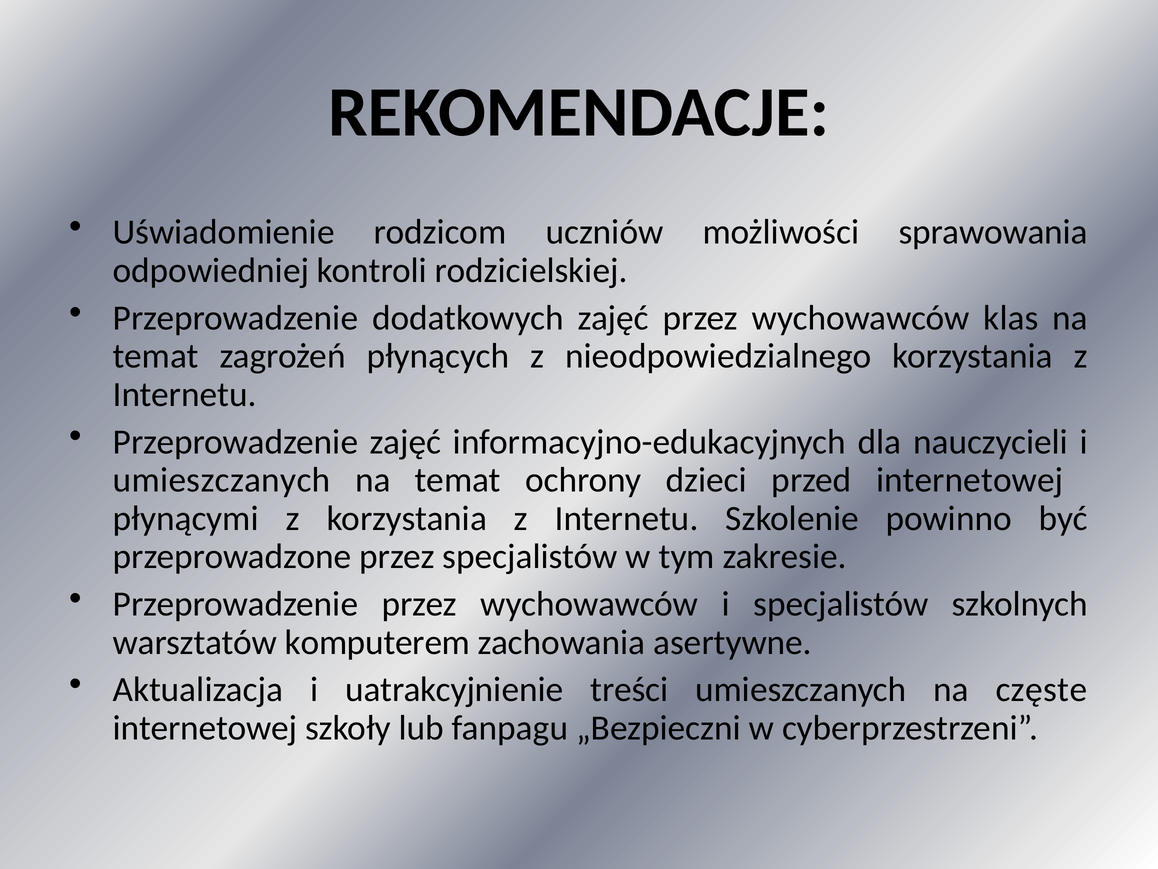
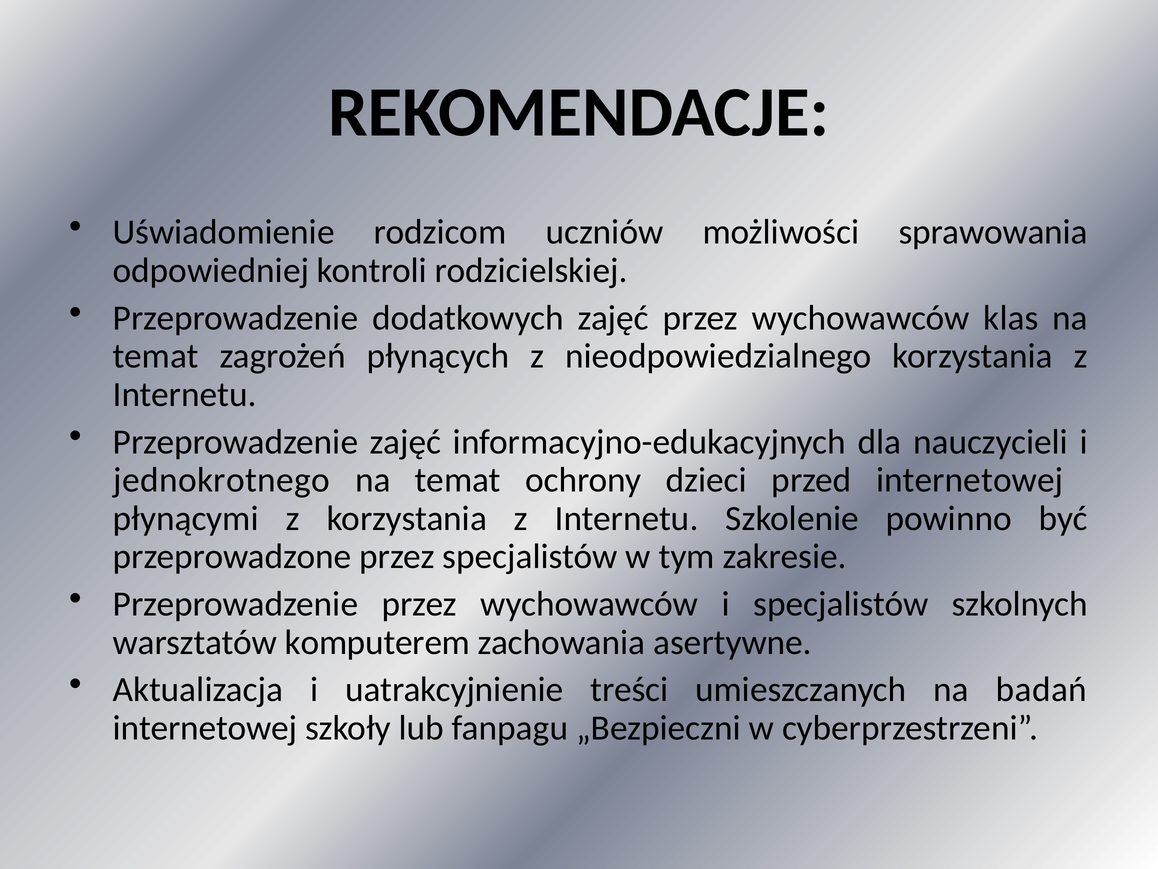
umieszczanych: umieszczanych -> jednokrotnego (222, 480)
częste: częste -> badań (1041, 689)
